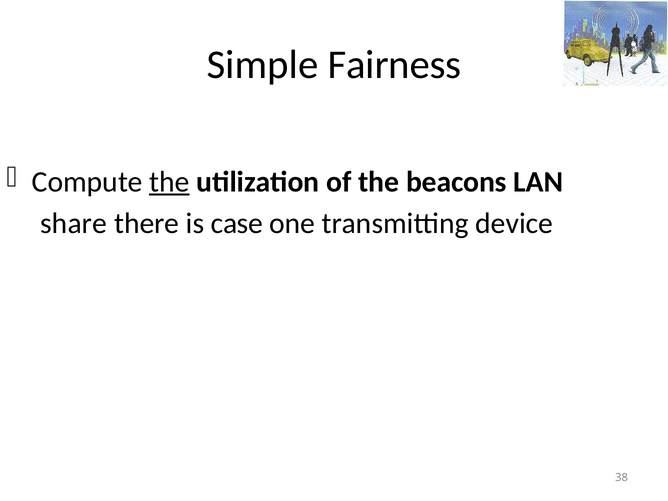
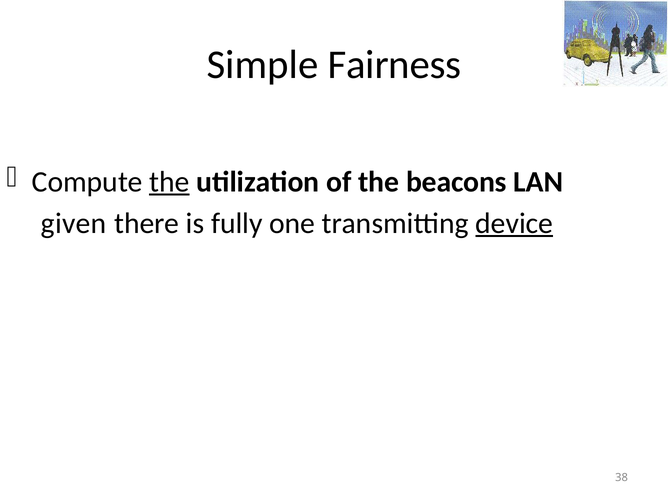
share: share -> given (74, 223)
case: case -> fully (237, 223)
device underline: none -> present (514, 223)
